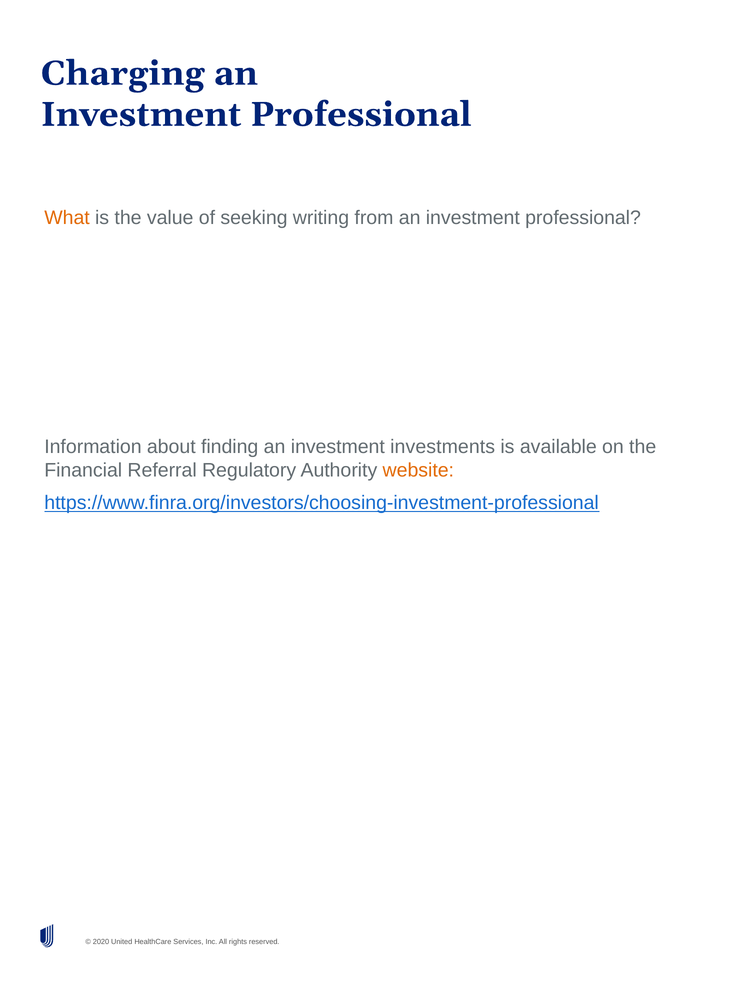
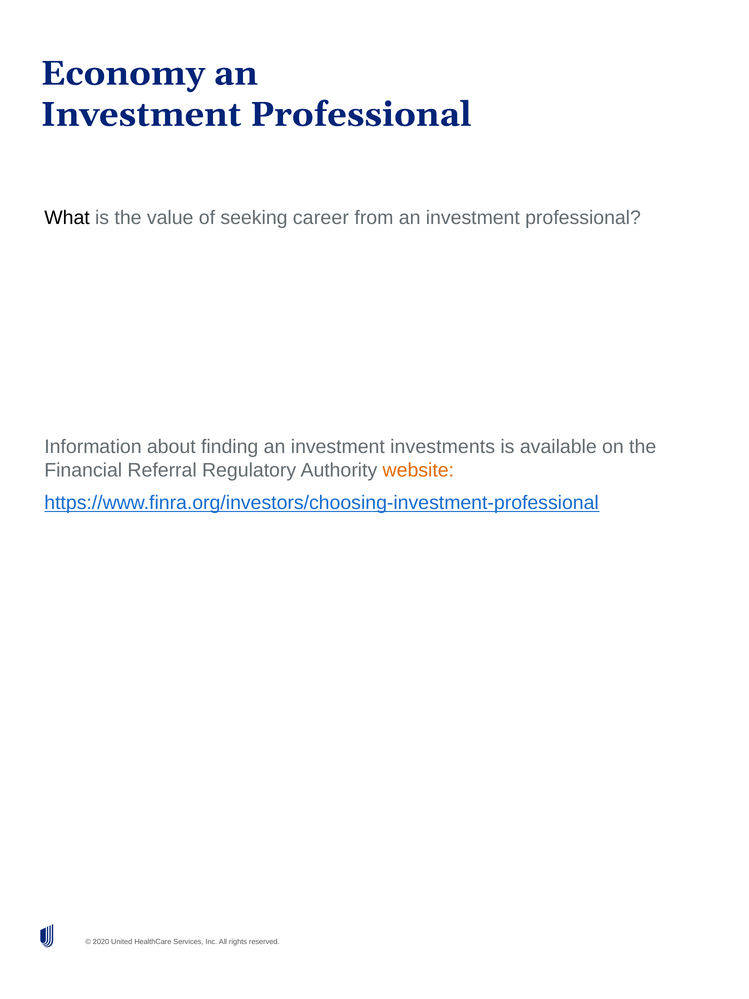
Charging: Charging -> Economy (123, 73)
What colour: orange -> black (67, 218)
writing: writing -> career (321, 218)
